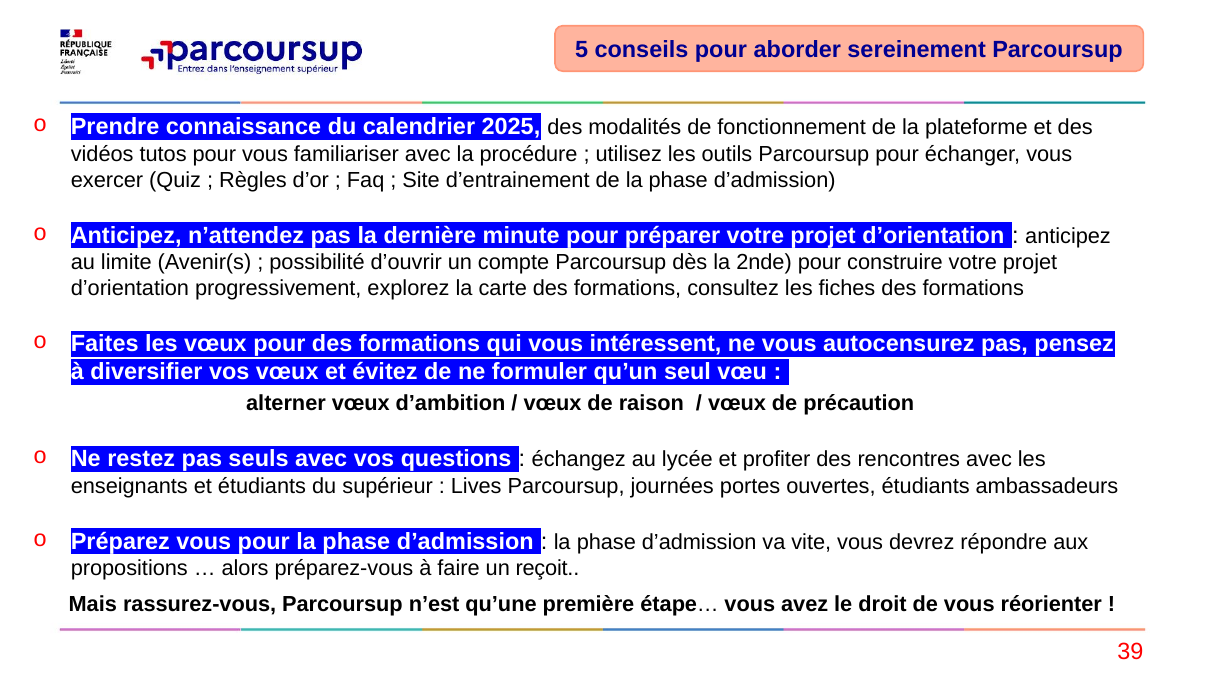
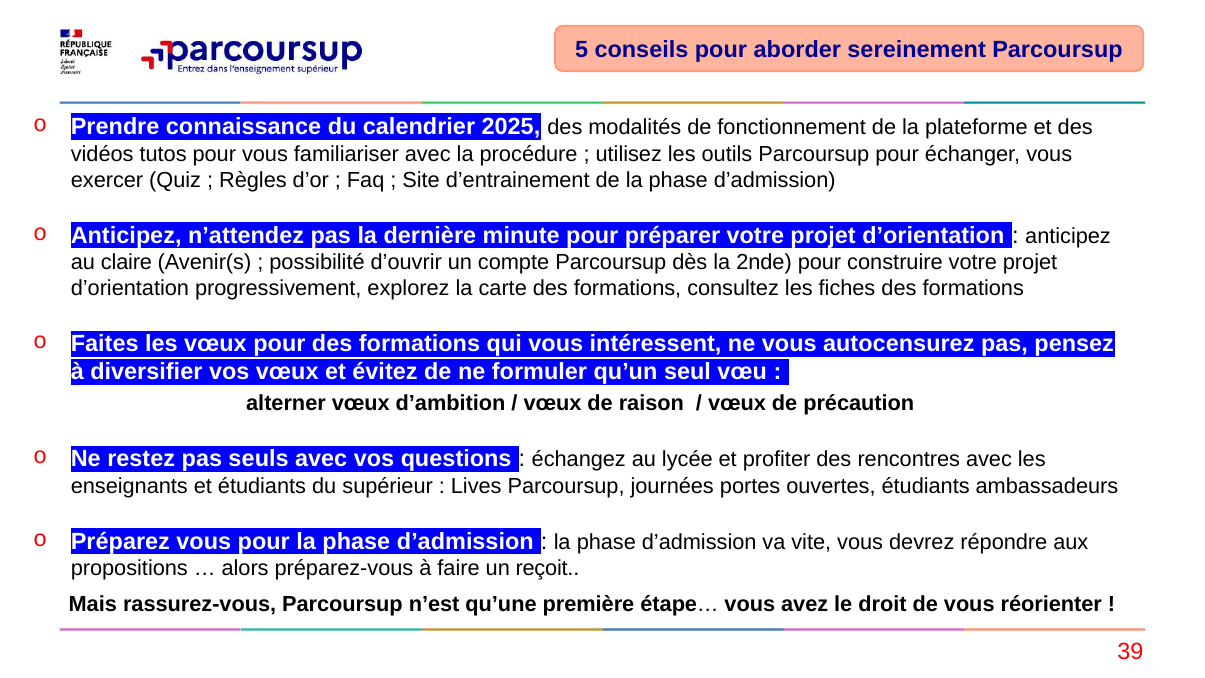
limite: limite -> claire (126, 262)
